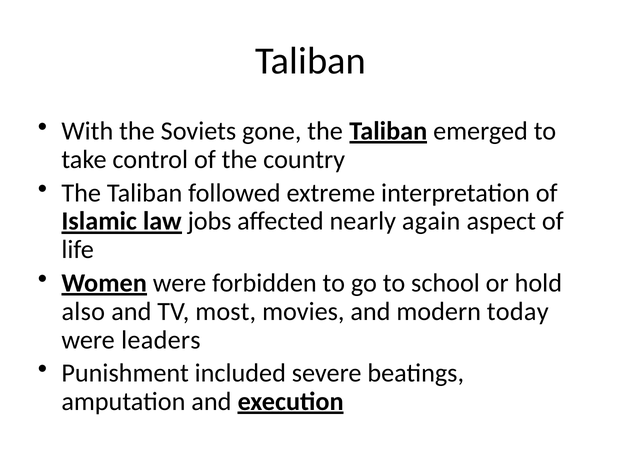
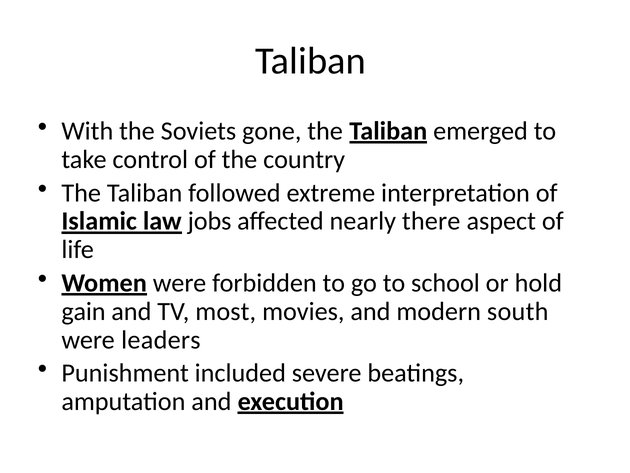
again: again -> there (431, 221)
also: also -> gain (83, 311)
today: today -> south (518, 311)
